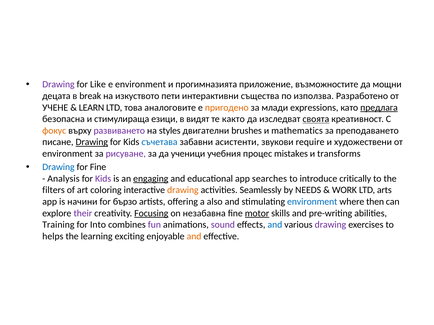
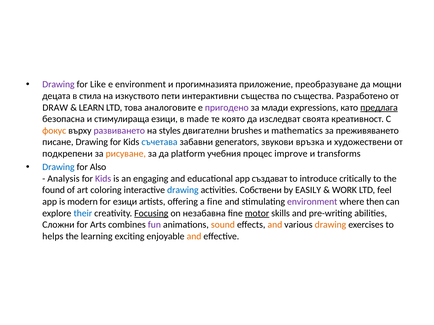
възможностите: възможностите -> преобразуване (327, 85)
break: break -> стила (90, 96)
по използва: използва -> същества (314, 96)
УЧЕНЕ: УЧЕНЕ -> DRAW (55, 108)
пригодено colour: orange -> purple (227, 108)
видят: видят -> made (198, 119)
както: както -> която (233, 119)
своята underline: present -> none (316, 119)
преподаването: преподаването -> преживяването (367, 131)
Drawing underline: present -> none (92, 142)
асистенти: асистенти -> generators (237, 142)
require: require -> връзка (310, 142)
environment: environment -> подкрепени (67, 154)
рисуване colour: purple -> orange (126, 154)
ученици: ученици -> platform (188, 154)
mistakes: mistakes -> improve (291, 154)
for Fine: Fine -> Also (98, 167)
engaging underline: present -> none (151, 179)
searches: searches -> създават (270, 179)
filters: filters -> found (54, 190)
drawing colour: orange -> blue (183, 190)
Seamlessly: Seamlessly -> Собствени (261, 190)
NEEDS: NEEDS -> EASILY (308, 190)
arts: arts -> feel (384, 190)
начини: начини -> modern (82, 202)
for бързо: бързо -> езици (125, 202)
a also: also -> fine (215, 202)
environment colour: blue -> purple (312, 202)
their colour: purple -> blue (83, 214)
Training: Training -> Сложни (58, 225)
Into: Into -> Arts (98, 225)
sound colour: purple -> orange (223, 225)
and colour: blue -> orange (275, 225)
drawing colour: purple -> orange (330, 225)
